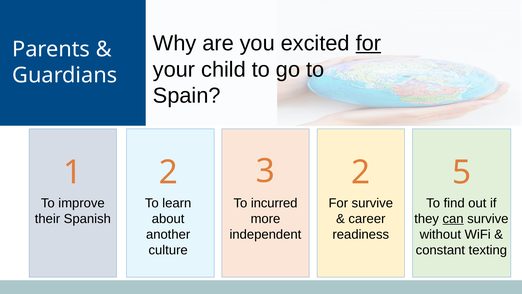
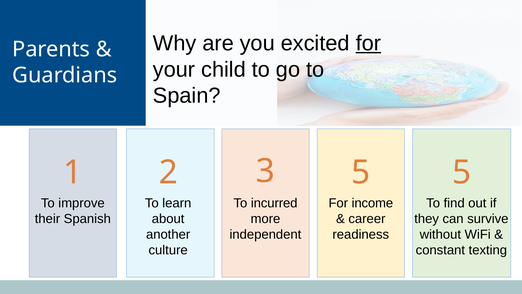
3 2: 2 -> 5 (361, 172)
For survive: survive -> income (372, 203)
can underline: present -> none (453, 218)
